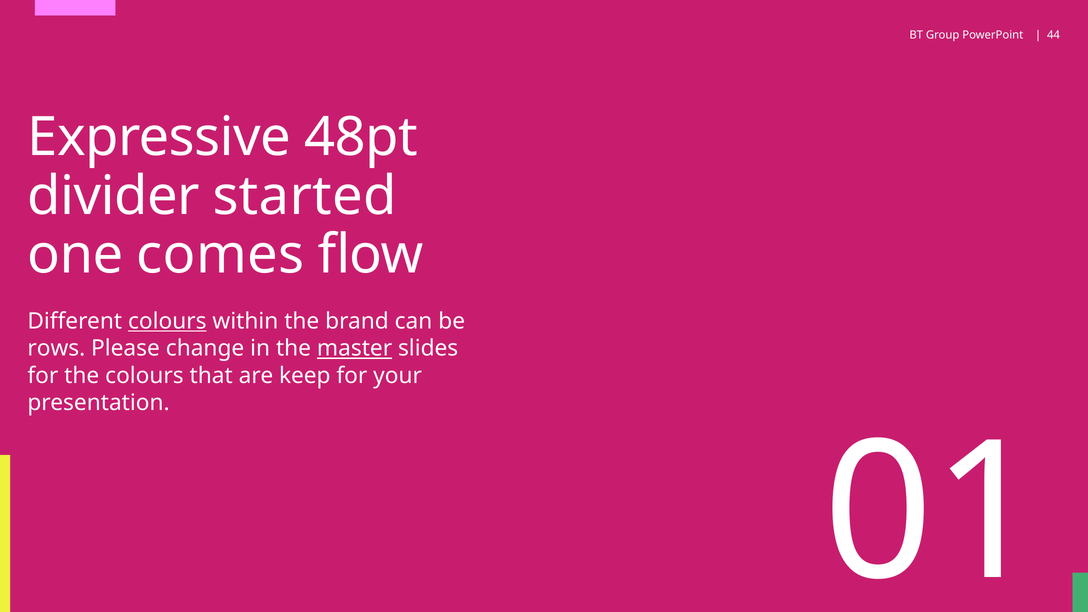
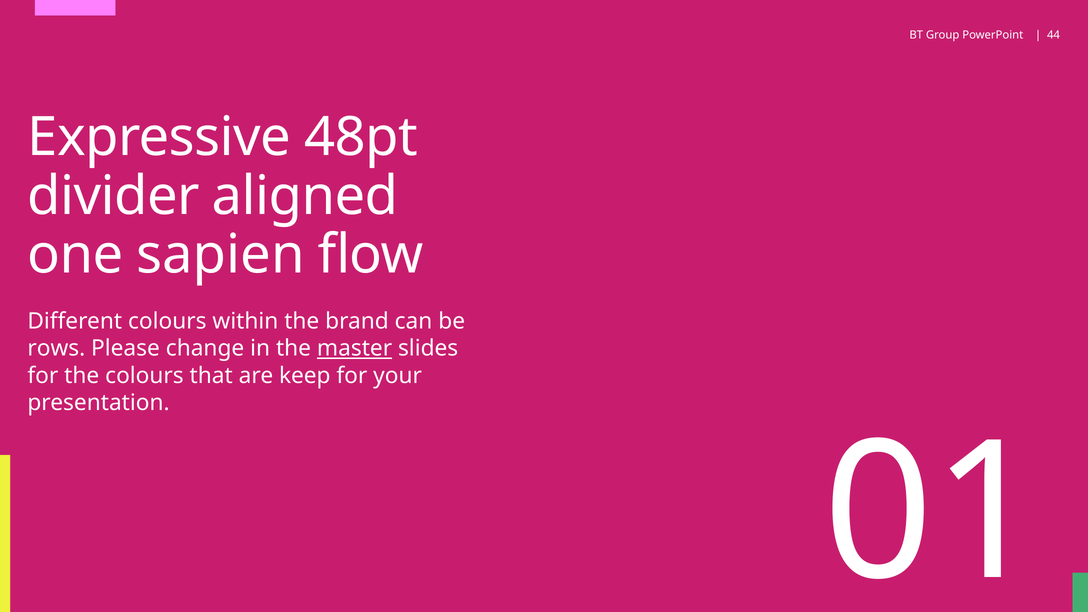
started: started -> aligned (305, 196)
comes: comes -> sapien (221, 255)
colours underline: present -> none (167, 321)
